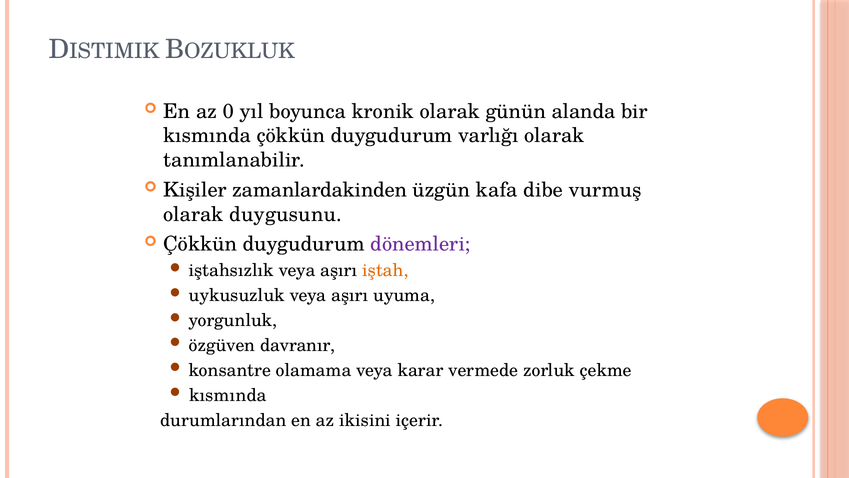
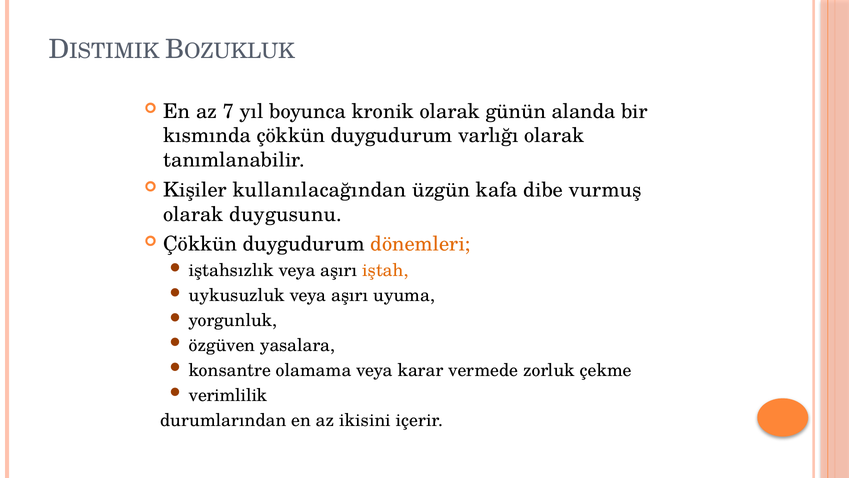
0: 0 -> 7 (228, 111)
zamanlardakinden: zamanlardakinden -> kullanılacağından (320, 190)
dönemleri colour: purple -> orange (420, 244)
davranır: davranır -> yasalara (298, 345)
kısmında: kısmında -> verimlilik (228, 395)
